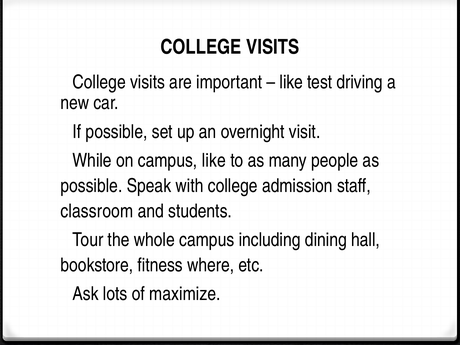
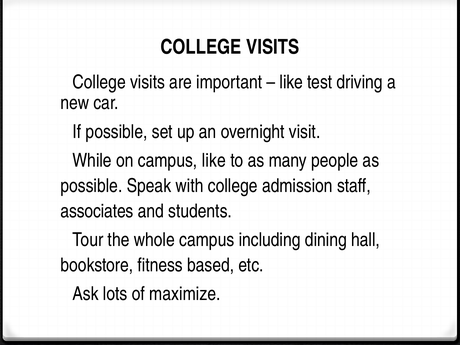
classroom: classroom -> associates (97, 211)
where: where -> based (211, 265)
